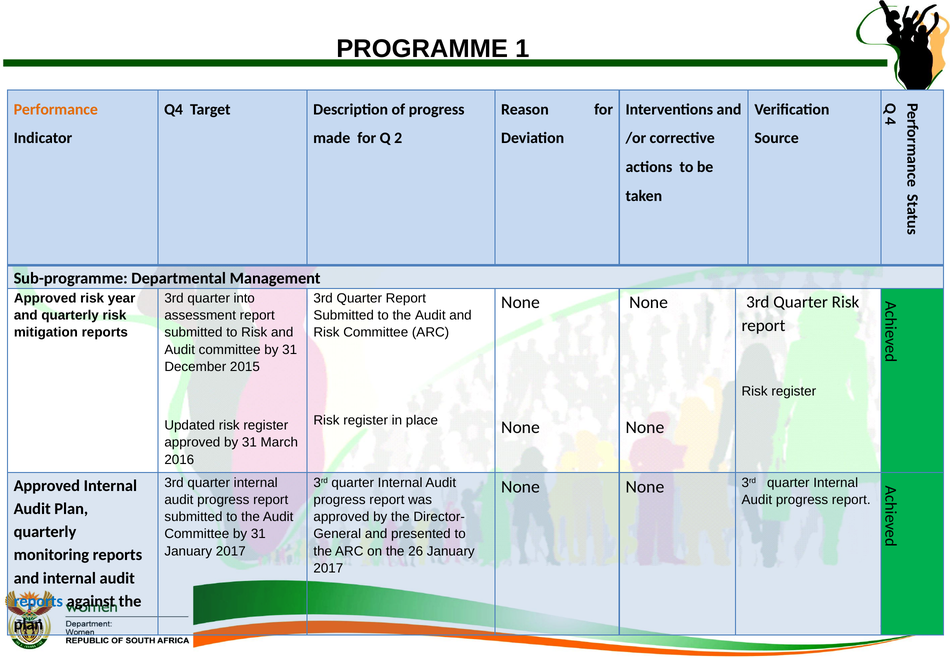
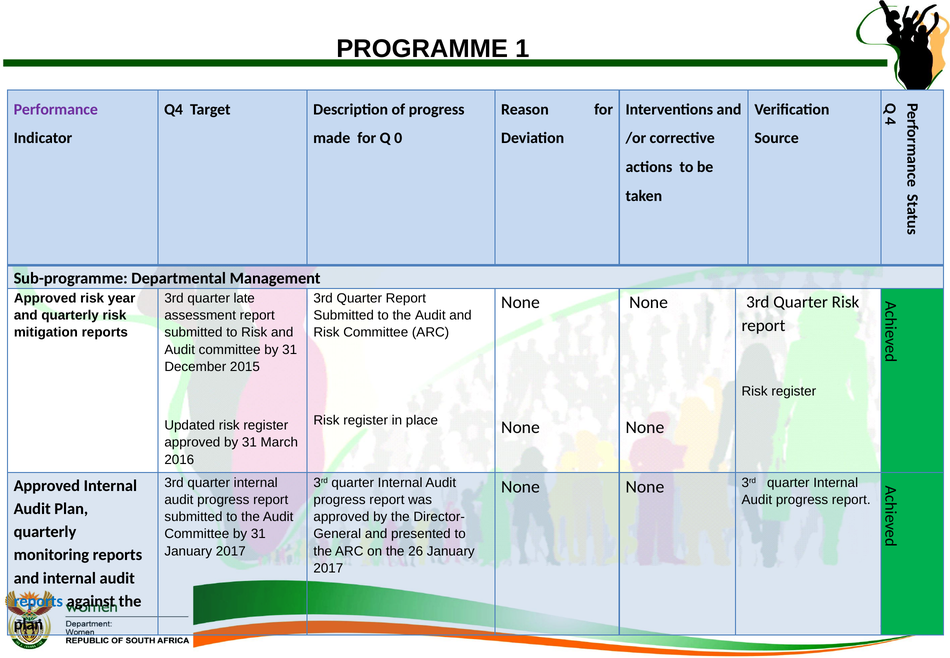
Performance colour: orange -> purple (56, 109)
2: 2 -> 0 (398, 138)
into: into -> late (244, 298)
